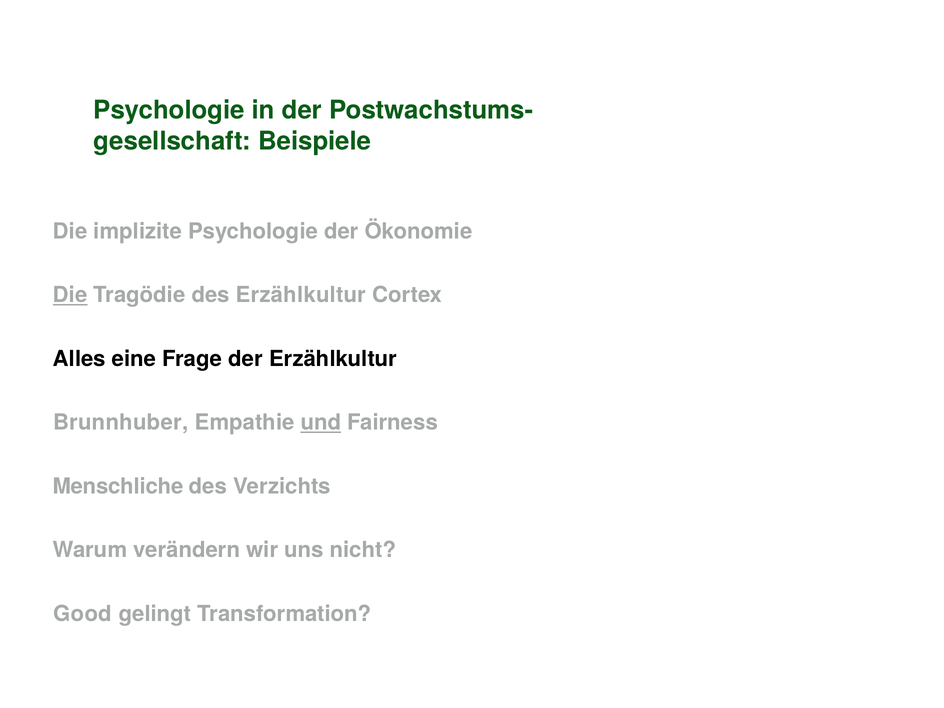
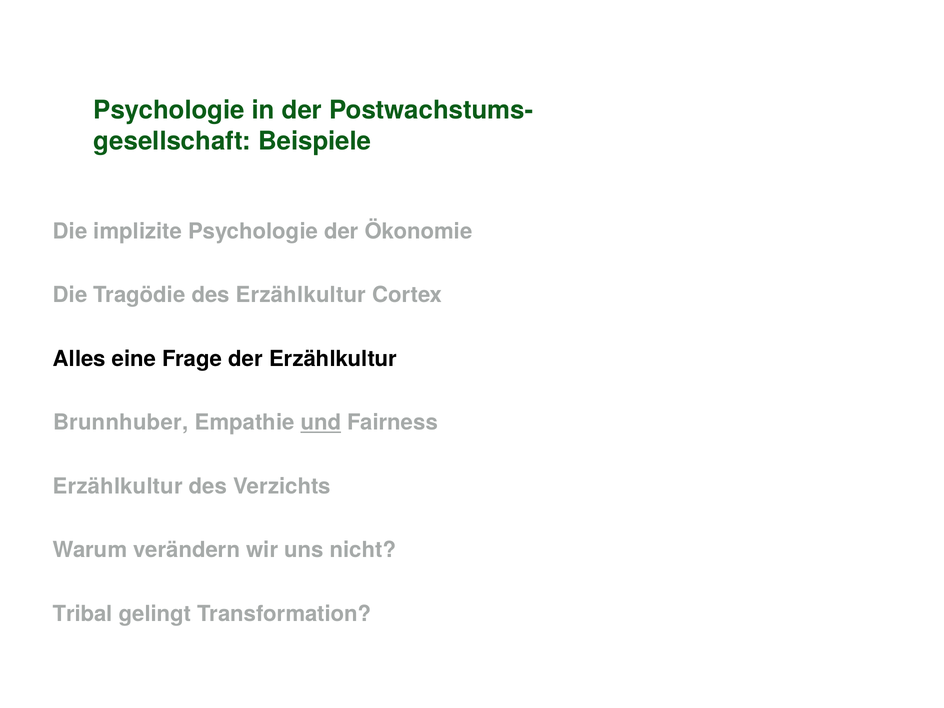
Die underline: present -> none (70, 295)
Menschliche: Menschliche -> Erzählkultur (118, 486)
Good: Good -> Tribal (83, 614)
